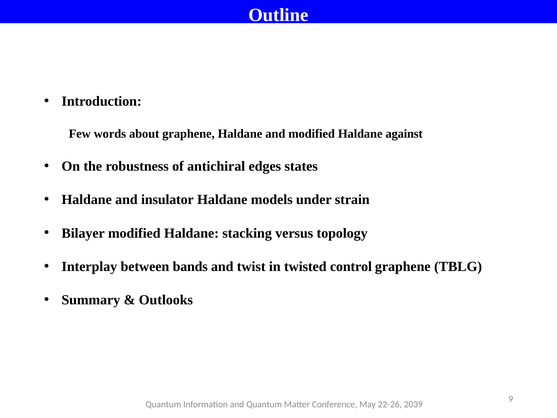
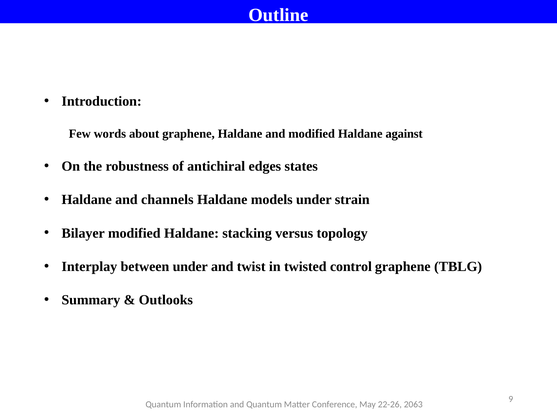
insulator: insulator -> channels (167, 200)
between bands: bands -> under (190, 266)
2039: 2039 -> 2063 (413, 404)
